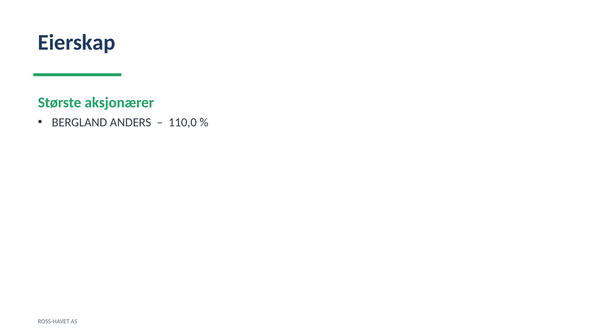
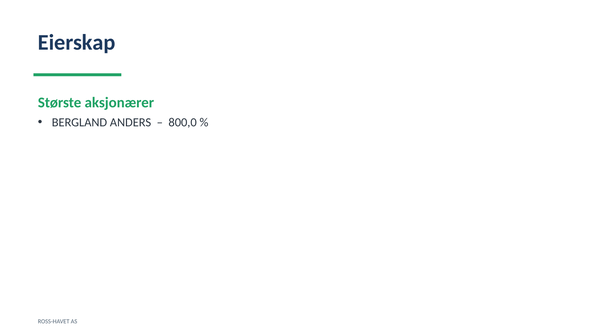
110,0: 110,0 -> 800,0 (183, 122)
